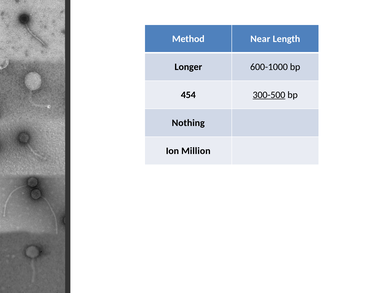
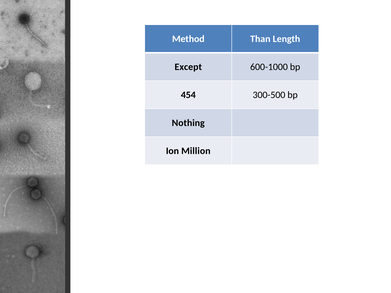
Near: Near -> Than (260, 39)
Longer: Longer -> Except (188, 67)
300-500 underline: present -> none (269, 95)
